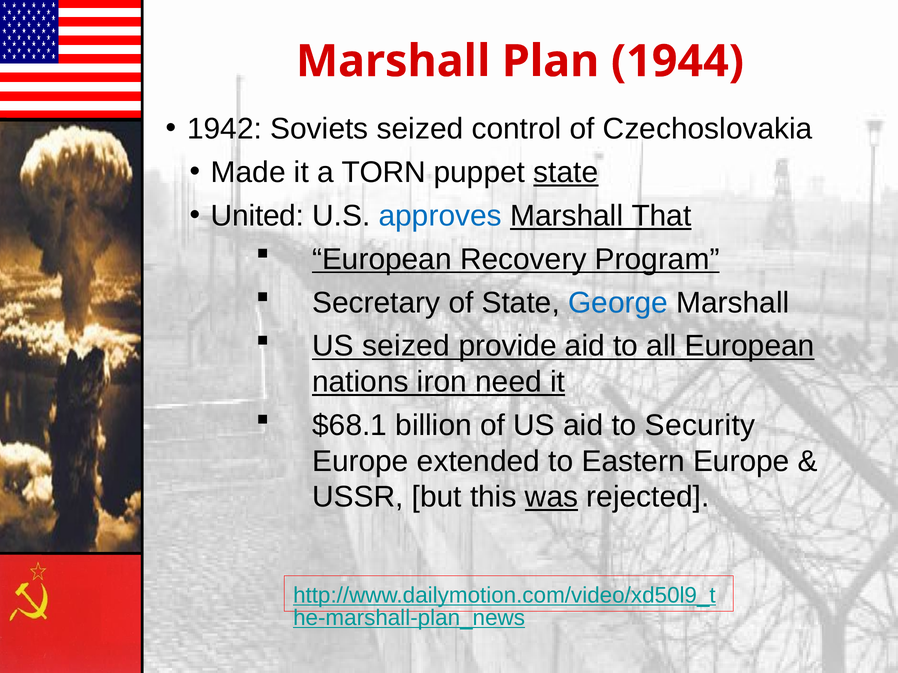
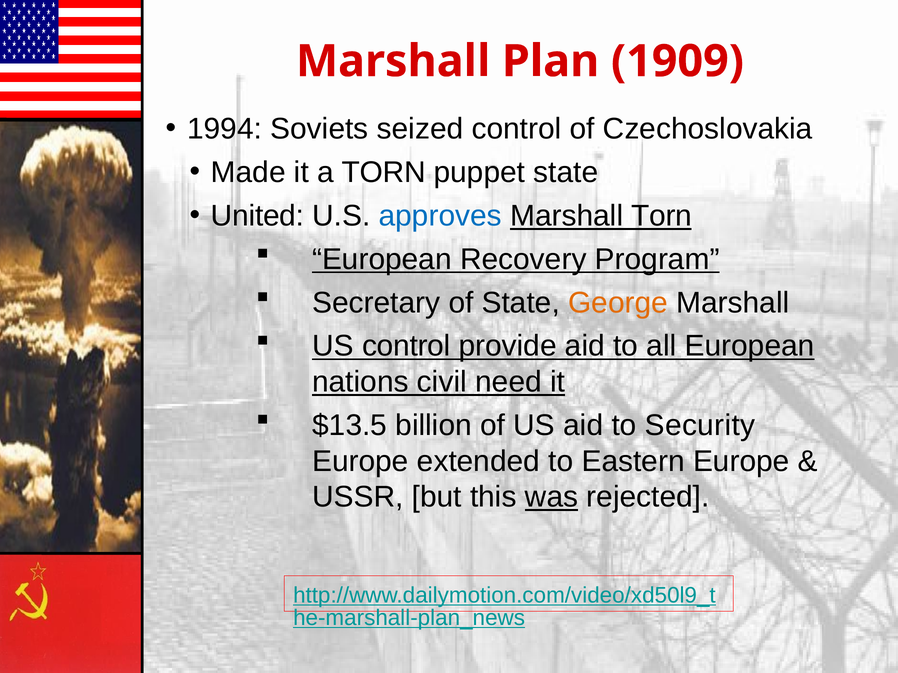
1944: 1944 -> 1909 (677, 61)
1942: 1942 -> 1994 (225, 129)
state underline: present -> none (566, 173)
Marshall That: That -> Torn (662, 216)
George colour: blue -> orange (618, 303)
US seized: seized -> control (406, 346)
iron: iron -> civil (442, 382)
$68.1: $68.1 -> $13.5 (350, 426)
